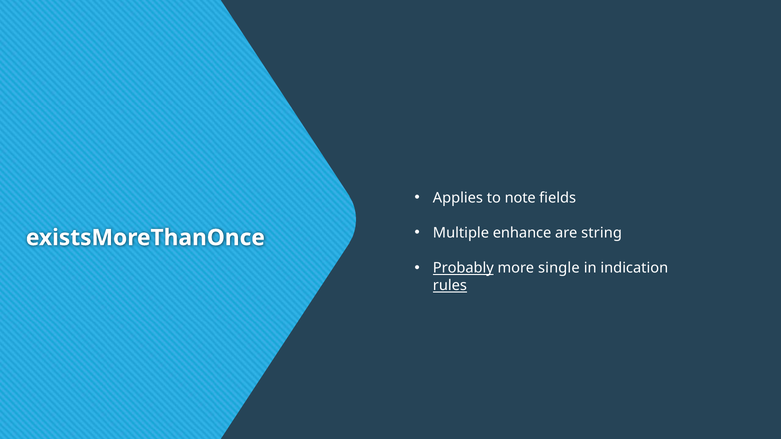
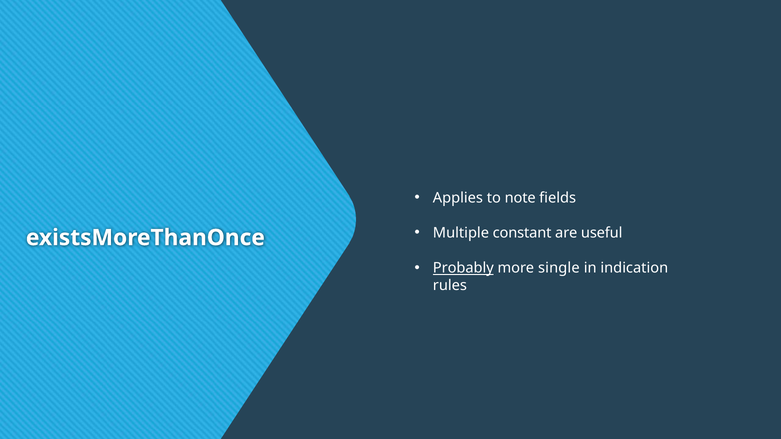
enhance: enhance -> constant (522, 233)
string: string -> useful (602, 233)
rules underline: present -> none (450, 286)
